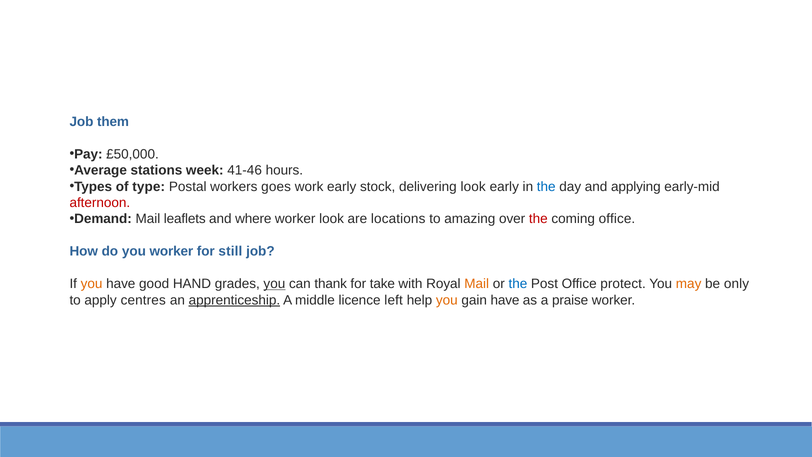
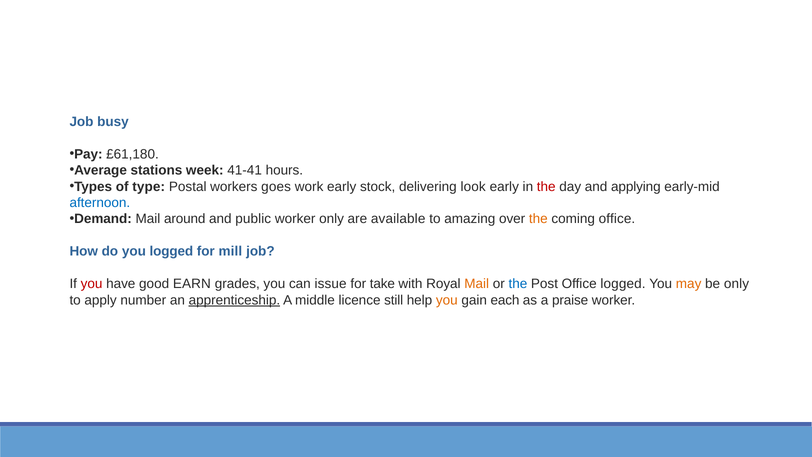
them: them -> busy (113, 122)
£50,000: £50,000 -> £61,180 (132, 154)
41-46: 41-46 -> 41-41 (245, 170)
the colour: blue -> red (546, 186)
afternoon colour: red -> blue (100, 203)
leaflets: leaflets -> around (185, 219)
where: where -> public (253, 219)
worker look: look -> only (332, 219)
locations: locations -> available (398, 219)
the colour: red -> orange (538, 219)
you worker: worker -> logged (171, 251)
still: still -> mill (230, 251)
you colour: orange -> red (92, 284)
HAND: HAND -> EARN (192, 284)
you underline: present -> none (274, 284)
thank: thank -> issue (331, 284)
Office protect: protect -> logged (623, 284)
centres: centres -> number (143, 300)
left: left -> still (394, 300)
gain have: have -> each (505, 300)
